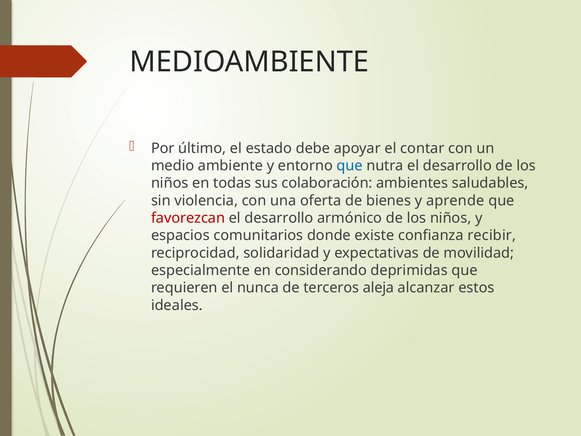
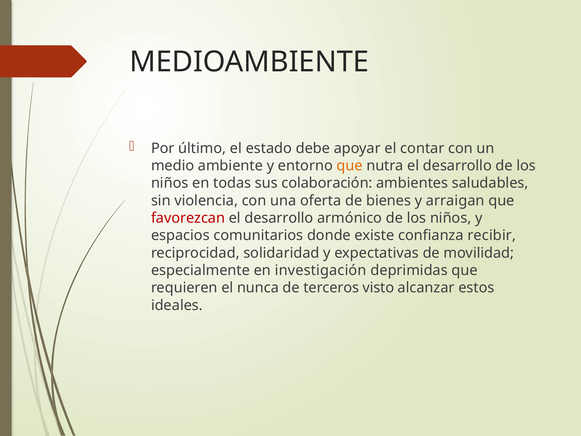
que colour: blue -> orange (350, 166)
aprende: aprende -> arraigan (455, 201)
considerando: considerando -> investigación (321, 270)
aleja: aleja -> visto (378, 288)
